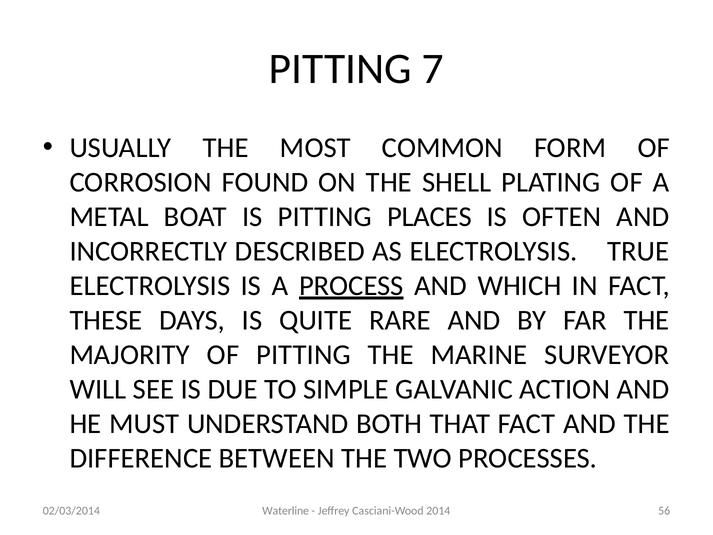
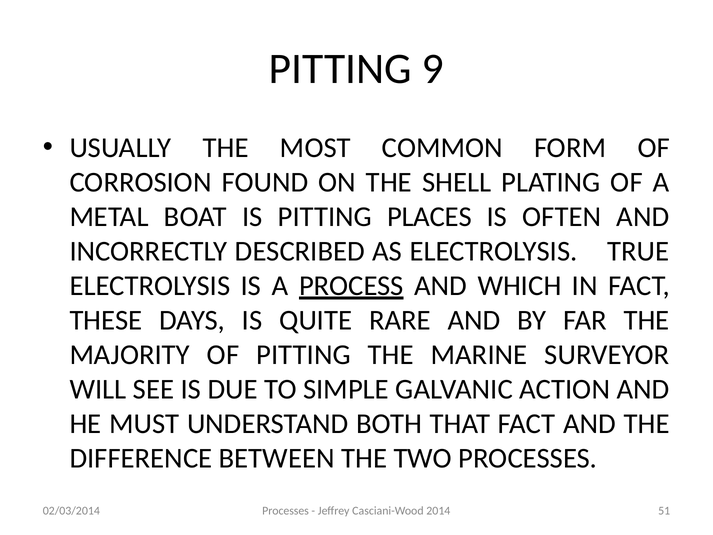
7: 7 -> 9 (433, 69)
Waterline: Waterline -> Processes (286, 511)
56: 56 -> 51 (664, 511)
